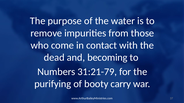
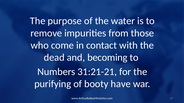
31:21-79: 31:21-79 -> 31:21-21 (97, 72)
carry: carry -> have (121, 84)
